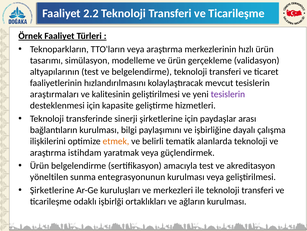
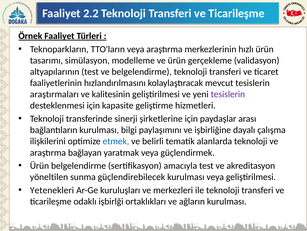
etmek colour: orange -> blue (116, 141)
istihdam: istihdam -> bağlayan (85, 152)
entegrasyonunun: entegrasyonunun -> güçlendirebilecek (131, 177)
Şirketlerine: Şirketlerine -> Yetenekleri (52, 190)
